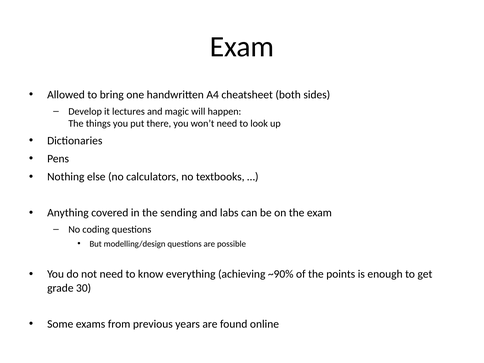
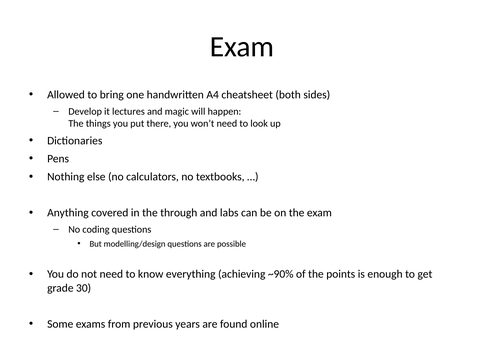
sending: sending -> through (179, 213)
